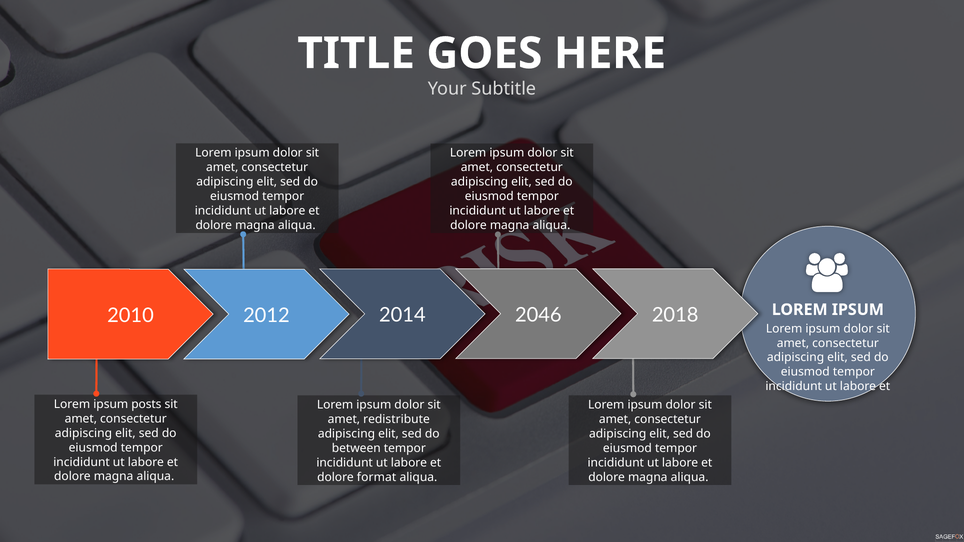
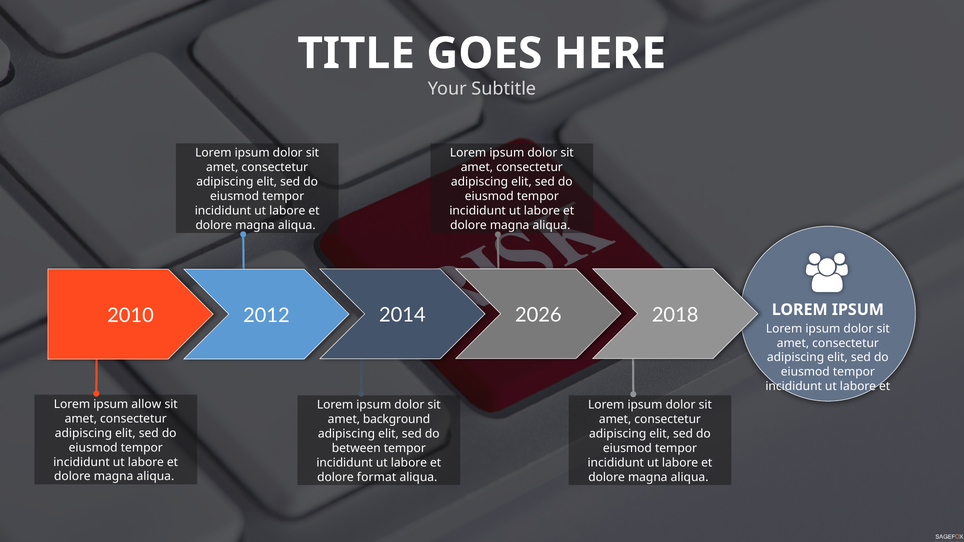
2046: 2046 -> 2026 (538, 315)
posts: posts -> allow (146, 404)
redistribute: redistribute -> background (397, 419)
